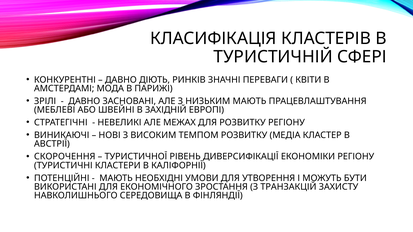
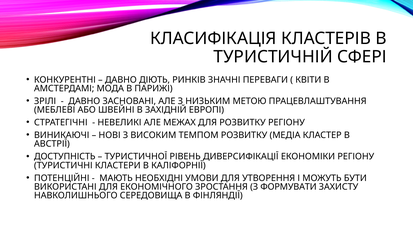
НИЗЬКИМ МАЮТЬ: МАЮТЬ -> МЕТОЮ (250, 101)
СКОРОЧЕННЯ: СКОРОЧЕННЯ -> ДОСТУПНІСТЬ (65, 157)
ТРАНЗАКЦІЙ: ТРАНЗАКЦІЙ -> ФОРМУВАТИ (288, 187)
